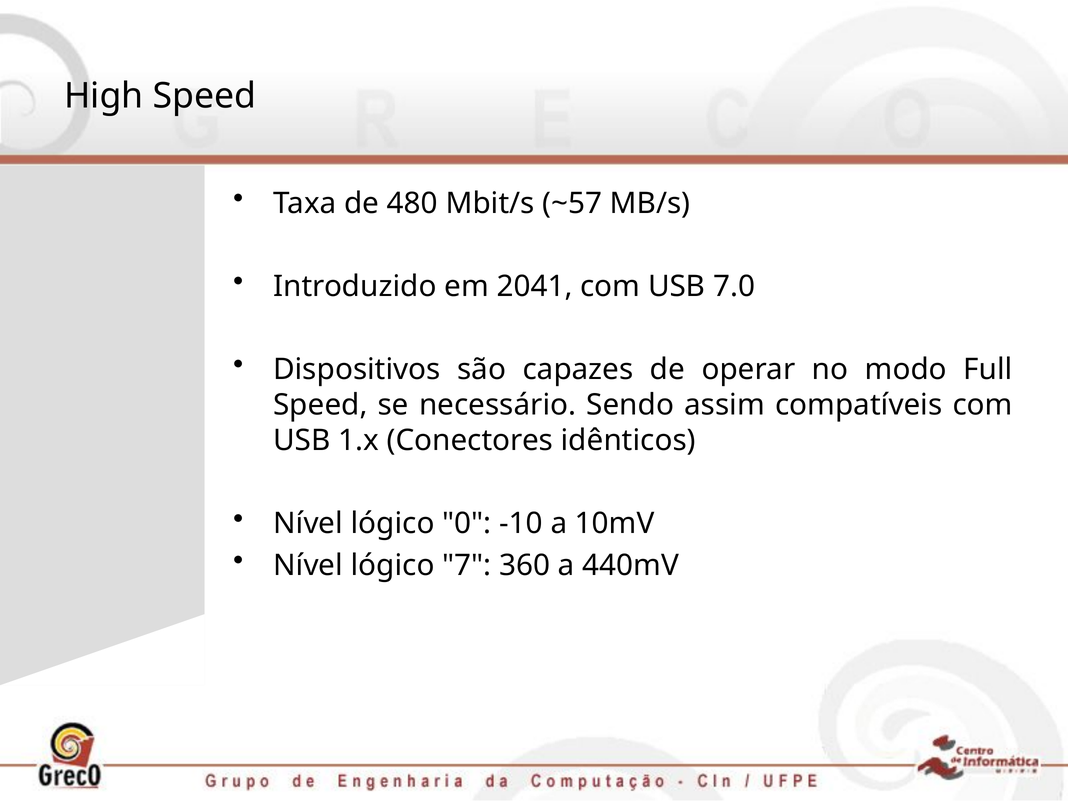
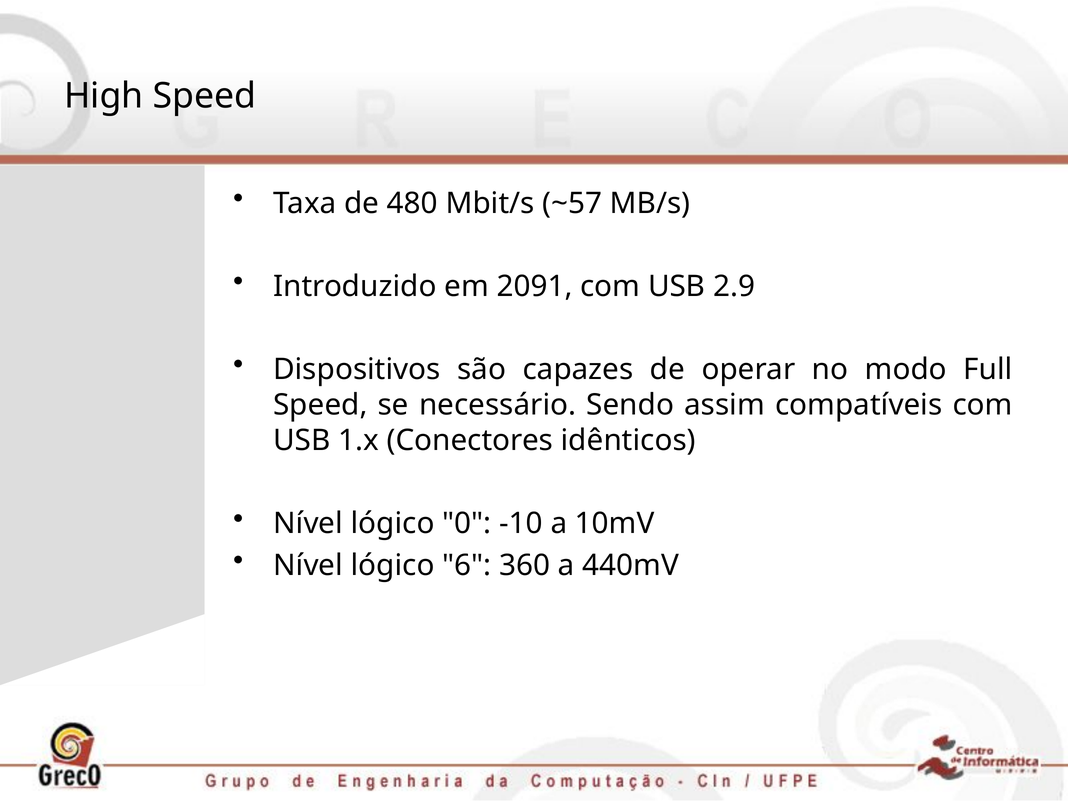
2041: 2041 -> 2091 (535, 286)
7.0: 7.0 -> 2.9 (734, 286)
7: 7 -> 6 (467, 565)
